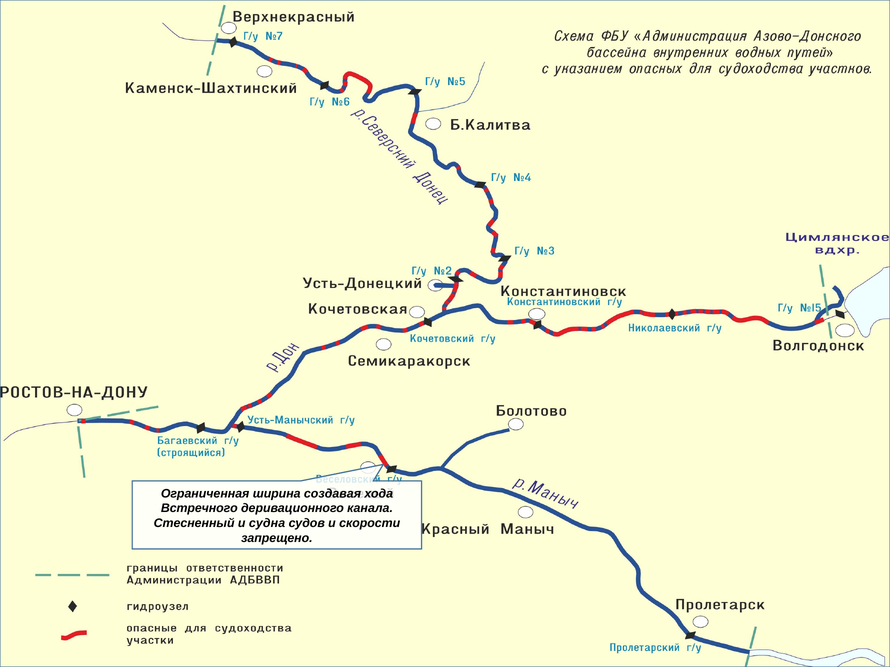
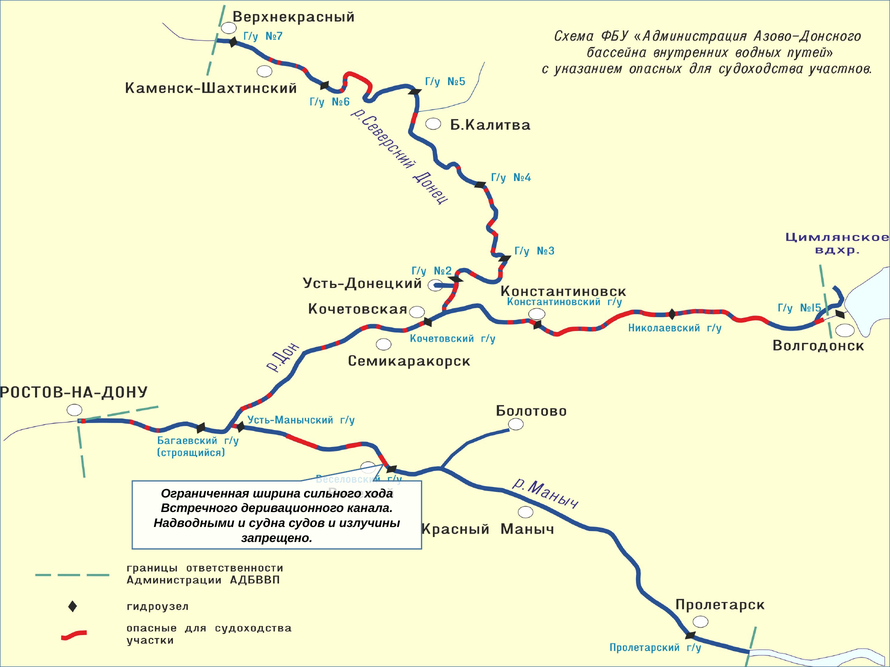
создавая: создавая -> сильного (333, 494)
Стесненный: Стесненный -> Надводными (194, 524)
скорости: скорости -> излучины (370, 524)
